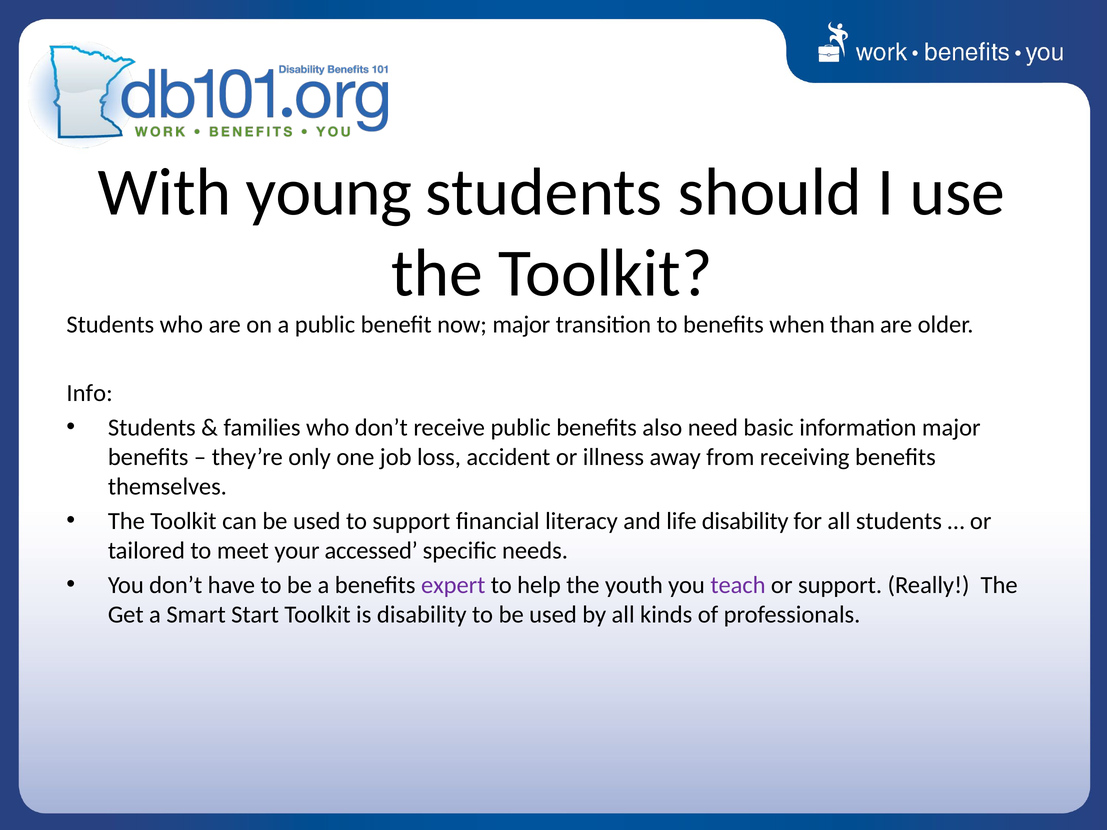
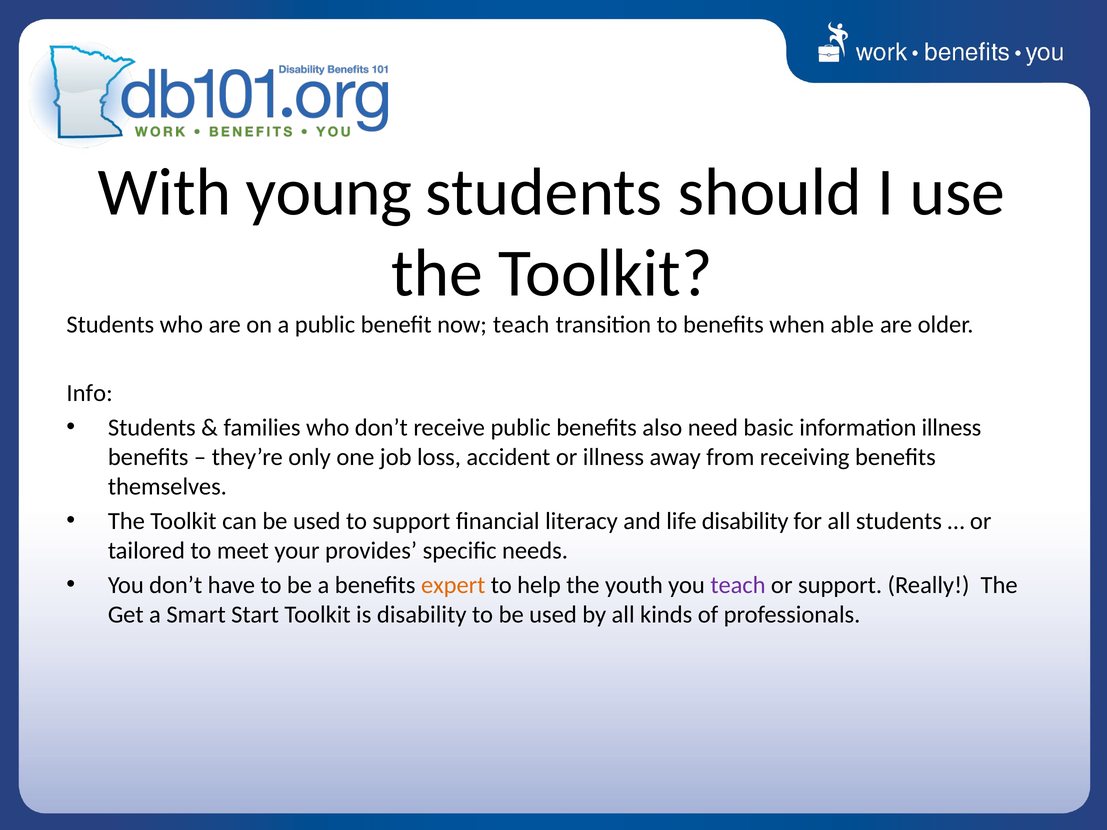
now major: major -> teach (521, 325)
than: than -> able (852, 325)
information major: major -> illness (951, 428)
accessed: accessed -> provides (371, 551)
expert colour: purple -> orange (453, 585)
